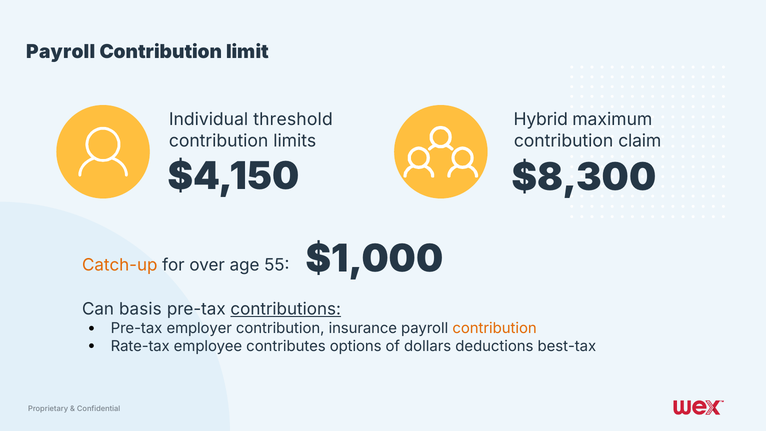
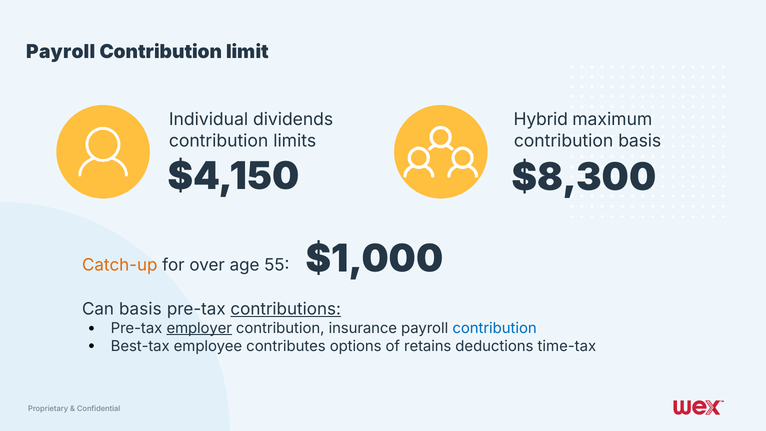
threshold: threshold -> dividends (293, 120)
contribution claim: claim -> basis (640, 141)
employer underline: none -> present (199, 328)
contribution colour: orange -> blue (495, 328)
Rate-tax: Rate-tax -> Best-tax (140, 346)
dollars: dollars -> retains (428, 346)
best-tax: best-tax -> time-tax (567, 346)
